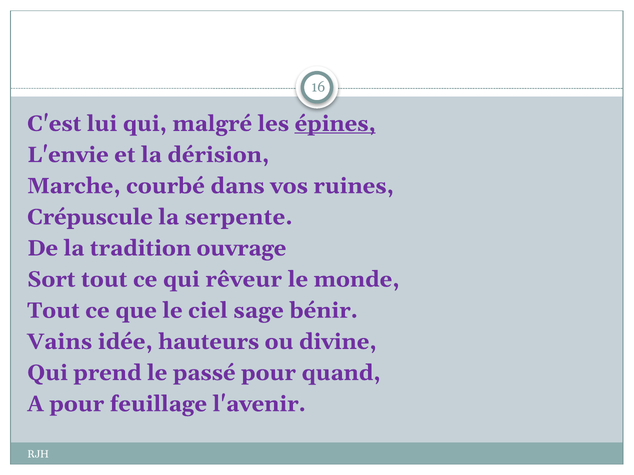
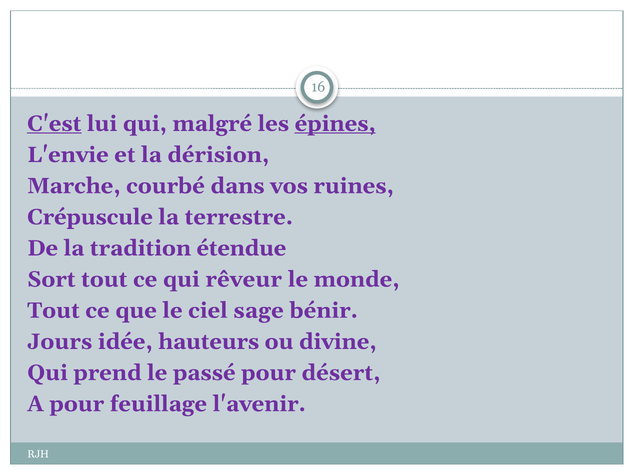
C'est underline: none -> present (54, 124)
serpente: serpente -> terrestre (239, 217)
ouvrage: ouvrage -> étendue (241, 248)
Vains: Vains -> Jours (60, 342)
quand: quand -> désert (341, 373)
